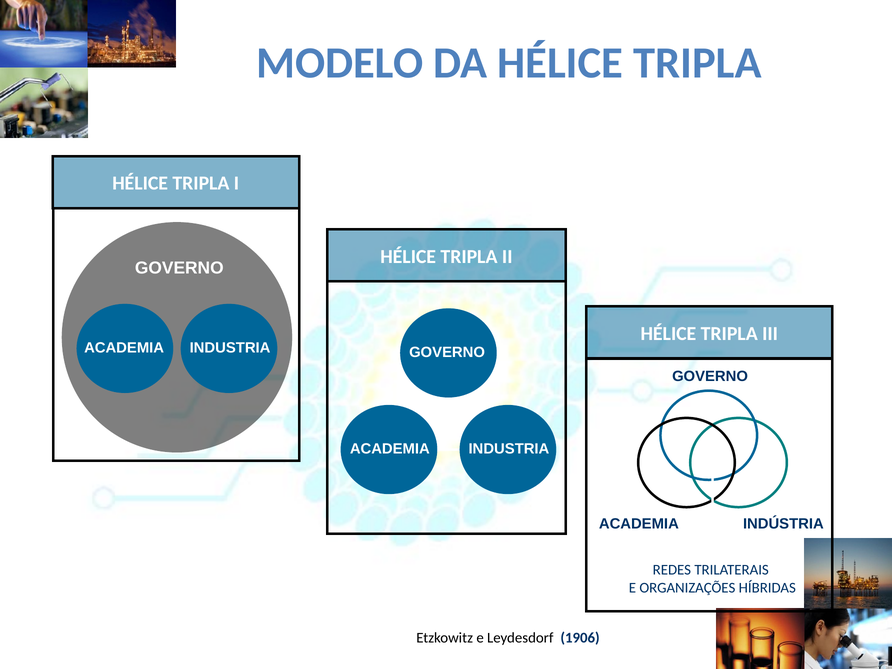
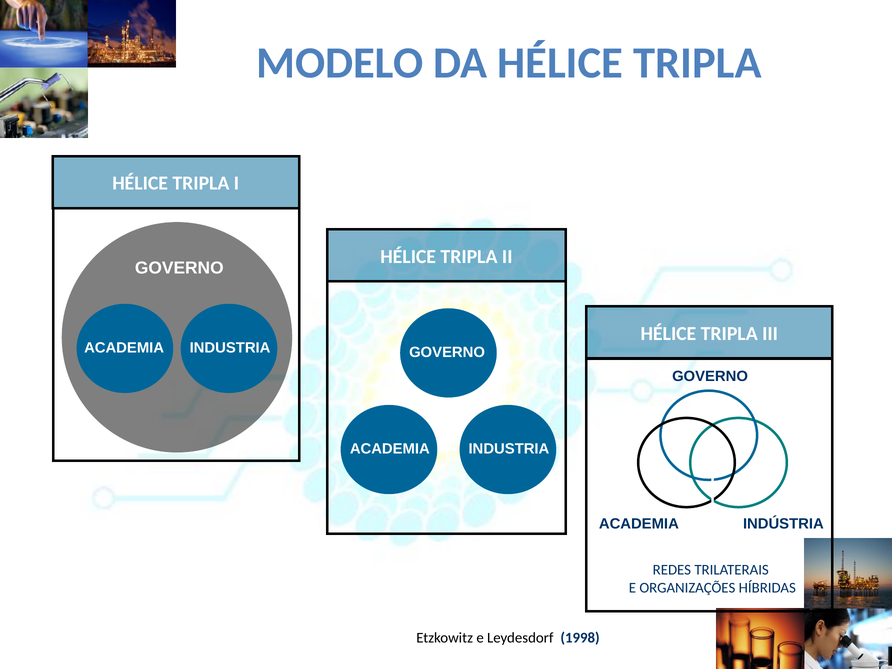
1906: 1906 -> 1998 (580, 638)
